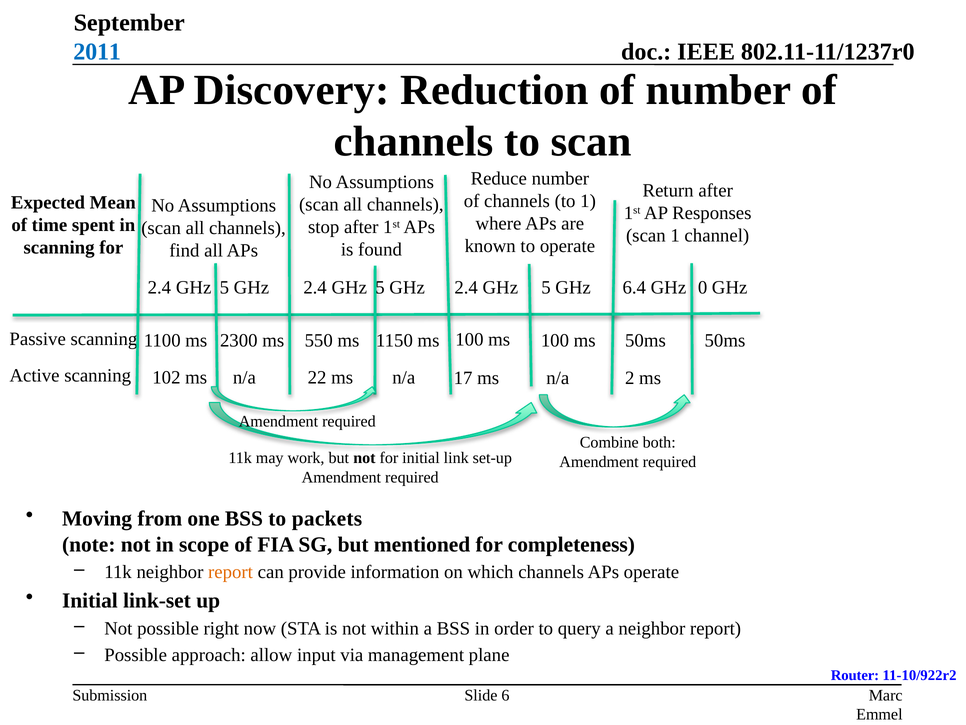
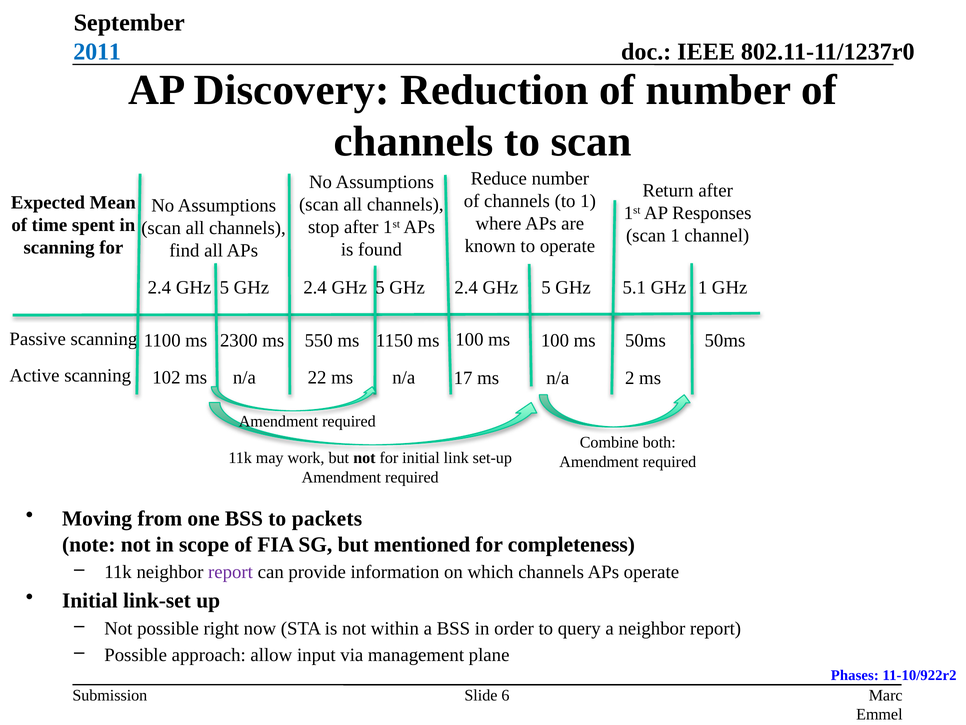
6.4: 6.4 -> 5.1 (634, 287)
GHz 0: 0 -> 1 (703, 287)
report colour: orange -> purple (230, 572)
Router: Router -> Phases (855, 675)
